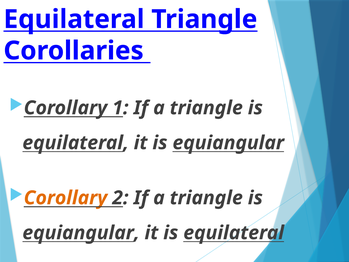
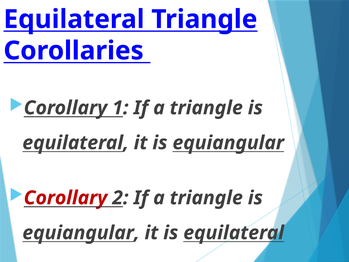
Corollary colour: orange -> red (66, 198)
